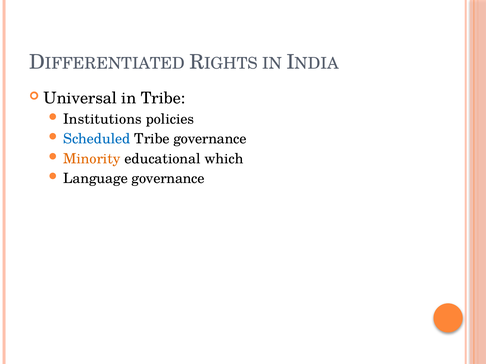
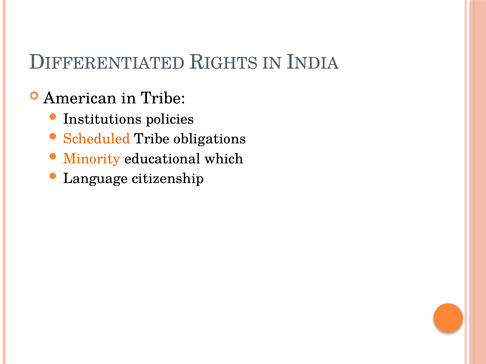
Universal: Universal -> American (80, 98)
Scheduled colour: blue -> orange (97, 139)
Tribe governance: governance -> obligations (210, 139)
Language governance: governance -> citizenship (168, 179)
